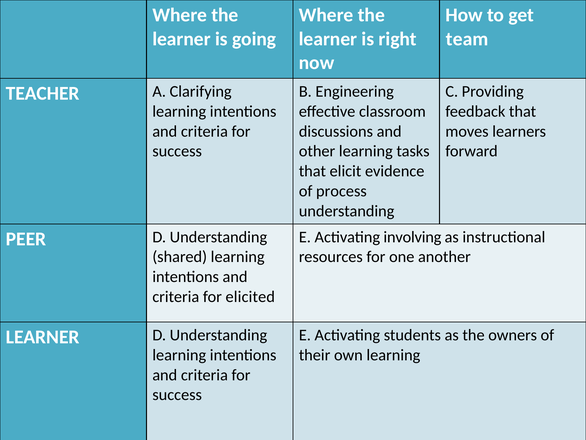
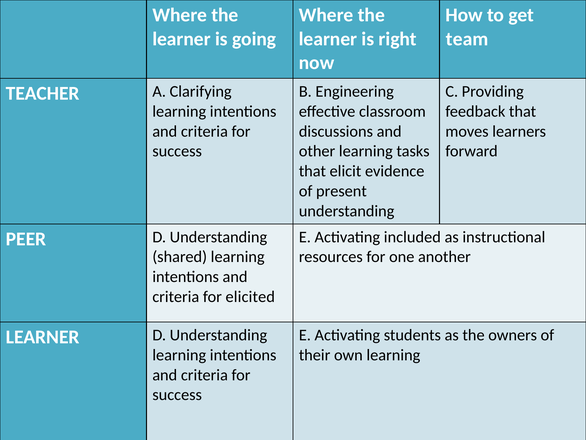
process: process -> present (341, 191)
involving: involving -> included (412, 237)
